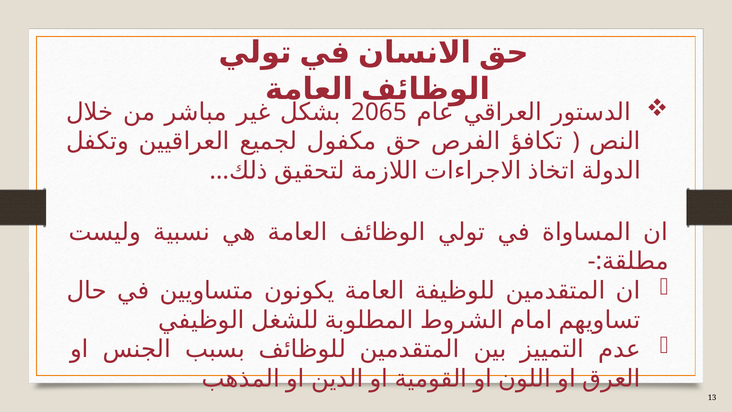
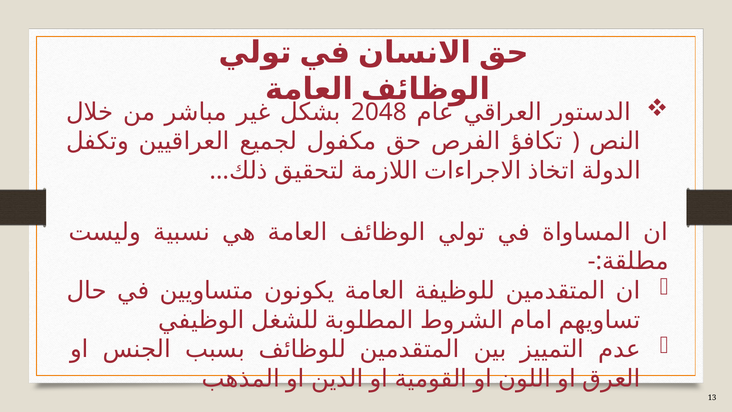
2065: 2065 -> 2048 (379, 112)
